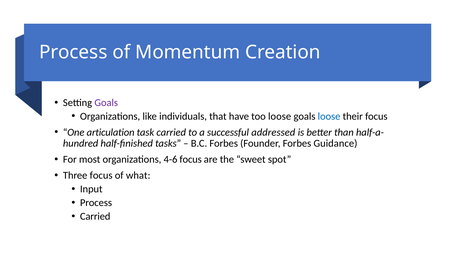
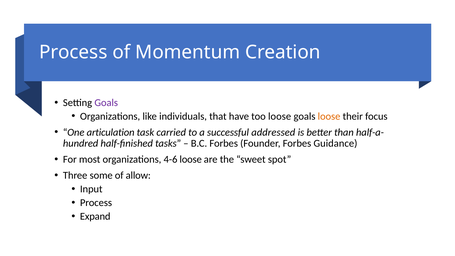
loose colour: blue -> orange (329, 116)
4-6 focus: focus -> loose (191, 159)
Three focus: focus -> some (101, 175)
what: what -> allow (138, 175)
Carried: Carried -> Expand (95, 216)
